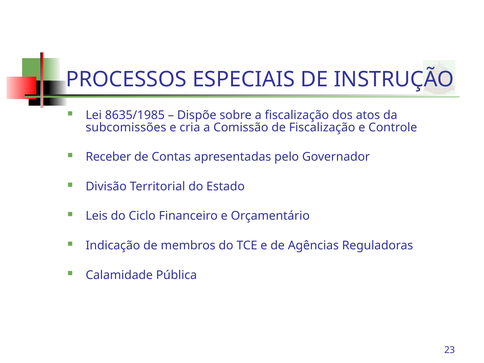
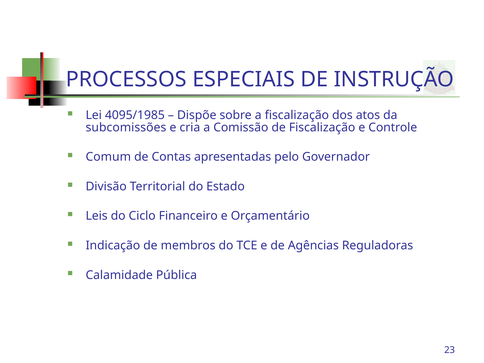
8635/1985: 8635/1985 -> 4095/1985 (135, 115)
Receber: Receber -> Comum (108, 157)
